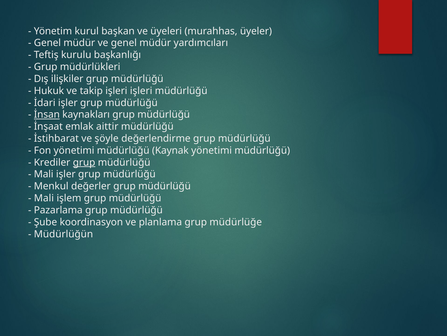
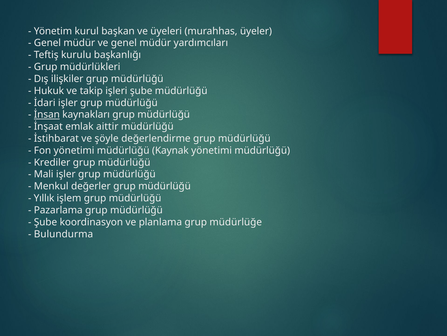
işleri işleri: işleri -> şube (141, 91)
grup underline: present -> none (84, 162)
Mali: Mali -> Yıllık (44, 198)
Müdürlüğün: Müdürlüğün -> Bulundurma (63, 234)
